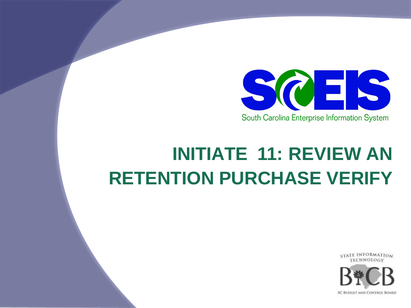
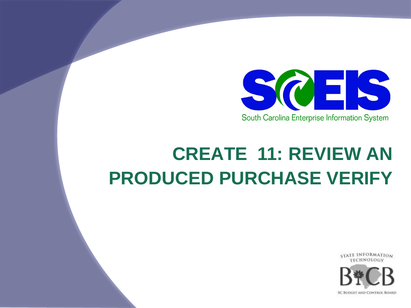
INITIATE: INITIATE -> CREATE (210, 154)
RETENTION: RETENTION -> PRODUCED (161, 179)
